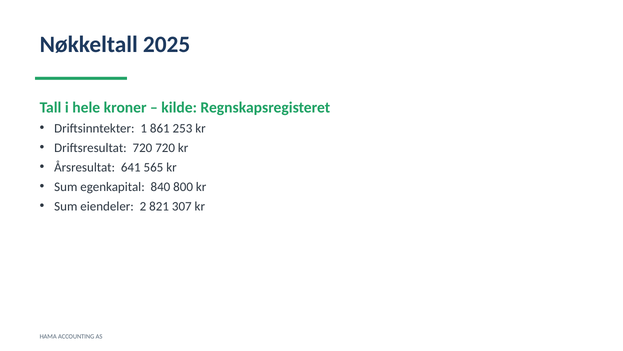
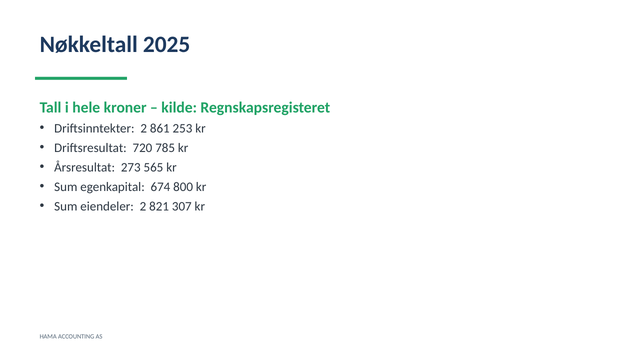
Driftsinntekter 1: 1 -> 2 (144, 128)
720 720: 720 -> 785 (165, 148)
641: 641 -> 273 (131, 167)
840: 840 -> 674 (160, 187)
